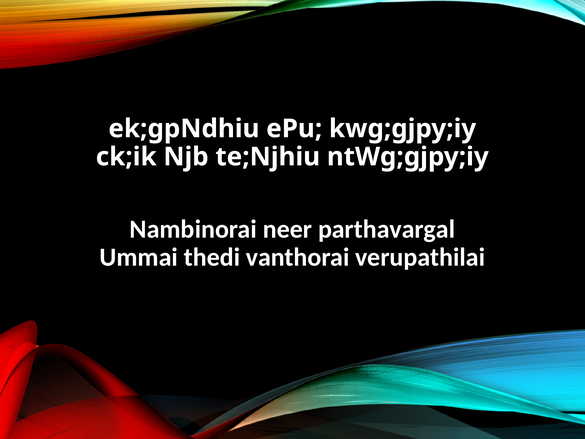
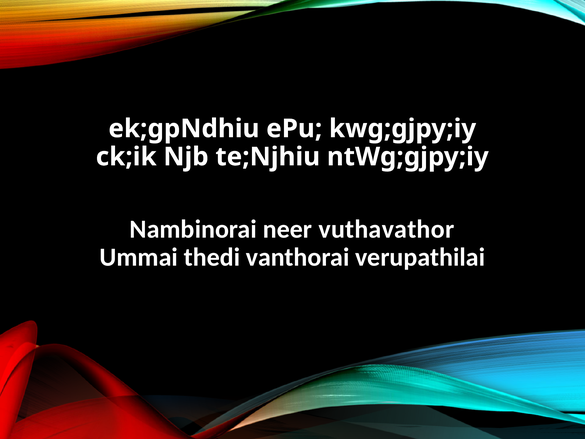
parthavargal: parthavargal -> vuthavathor (386, 229)
